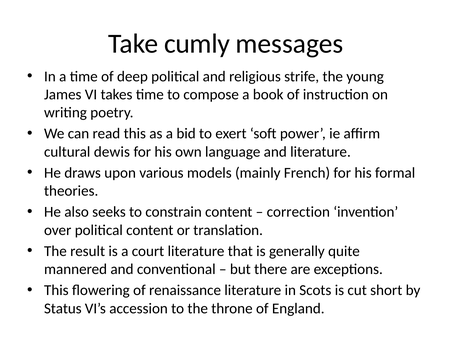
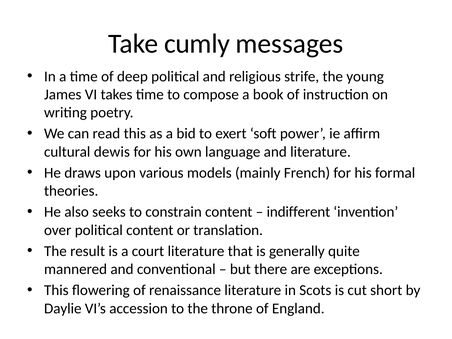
correction: correction -> indifferent (298, 212)
Status: Status -> Daylie (63, 308)
